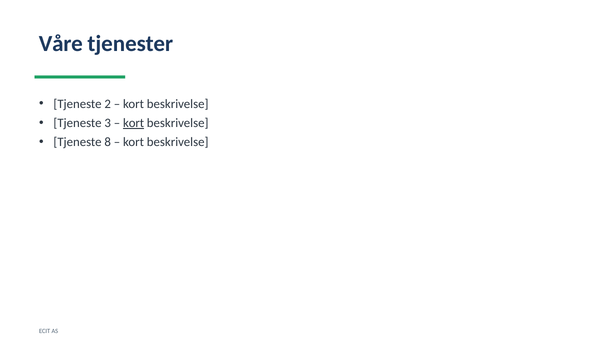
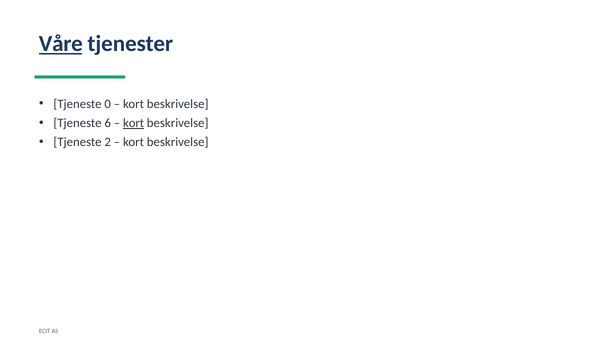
Våre underline: none -> present (61, 44)
2: 2 -> 0 (108, 104)
3: 3 -> 6 (108, 123)
8: 8 -> 2 (108, 142)
